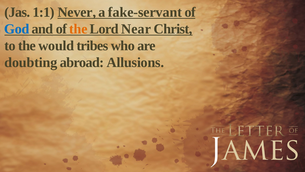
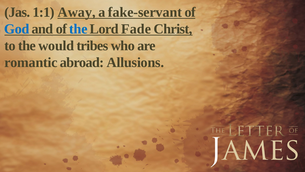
Never: Never -> Away (77, 12)
the colour: orange -> blue (78, 29)
Near: Near -> Fade (136, 29)
doubting: doubting -> romantic (31, 62)
